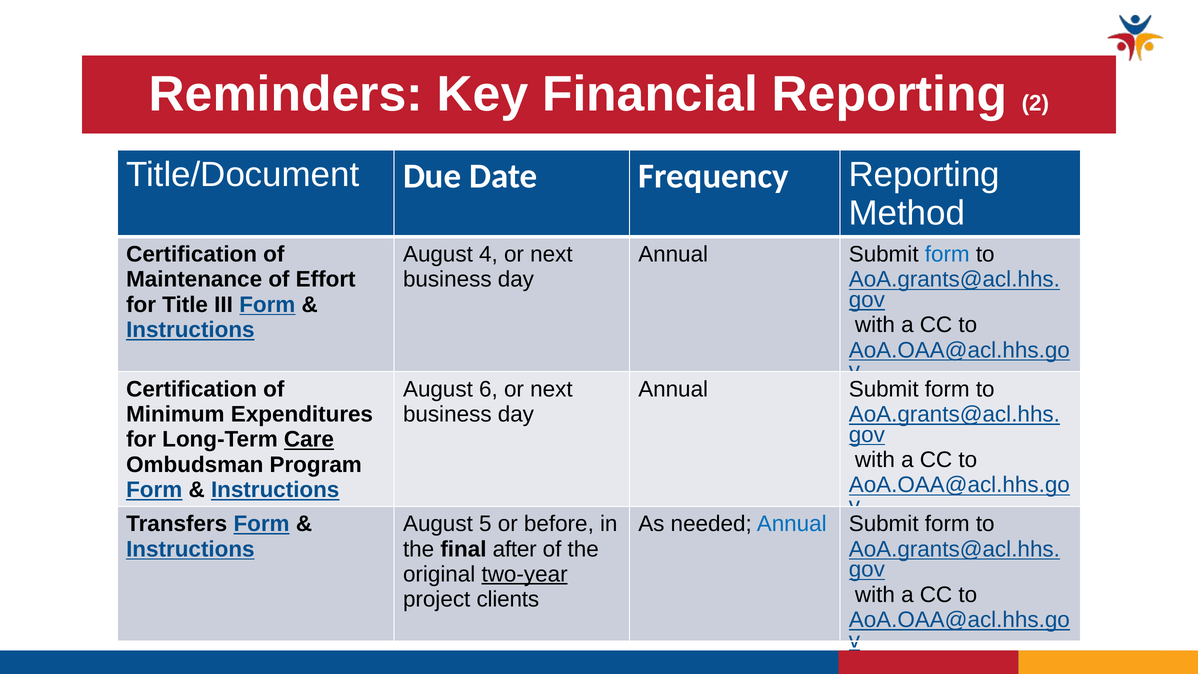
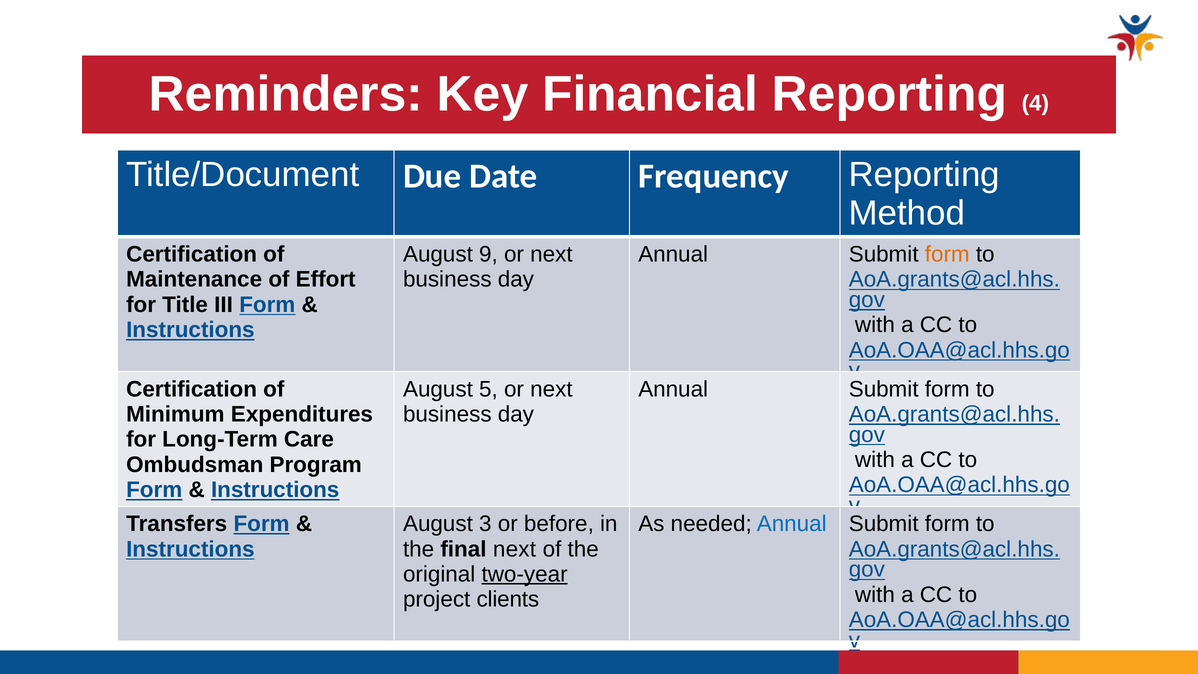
2: 2 -> 4 (1035, 103)
4: 4 -> 9 (488, 254)
form colour: blue -> orange (947, 254)
6: 6 -> 5 (488, 389)
Care underline: present -> none (309, 439)
5: 5 -> 3 (485, 524)
final after: after -> next (514, 549)
